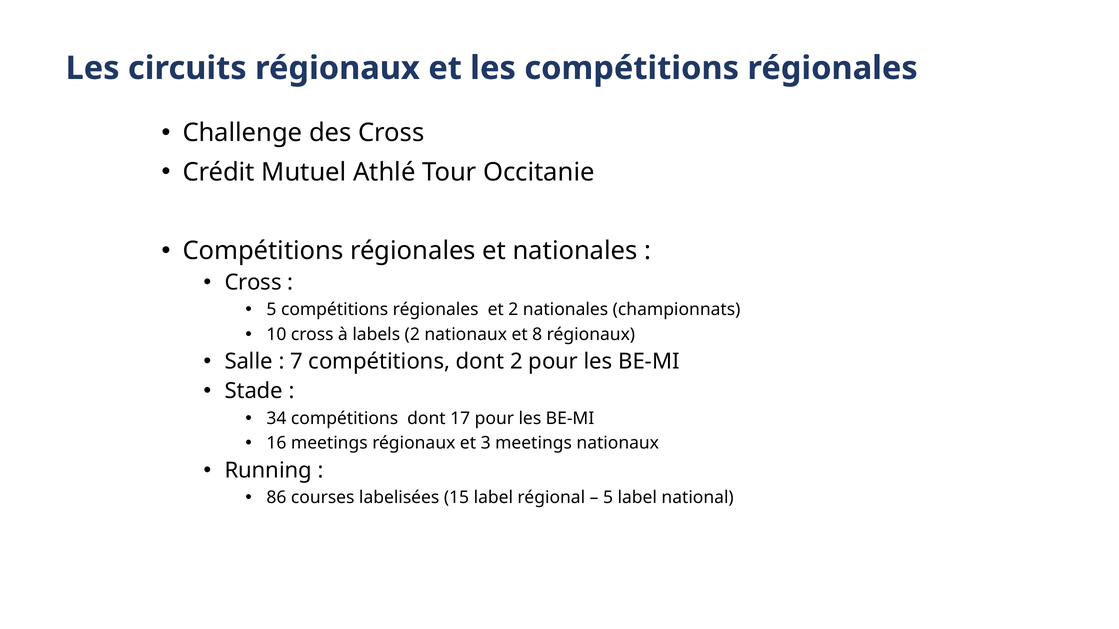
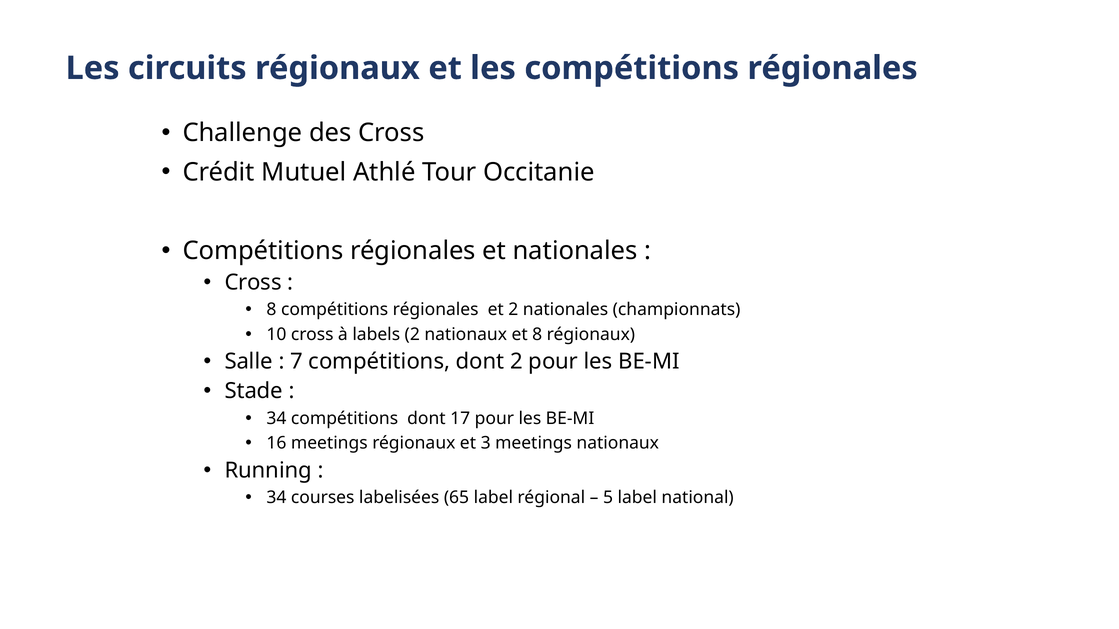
5: 5 -> 8 (271, 310)
86: 86 -> 34 (276, 498)
15: 15 -> 65 (457, 498)
